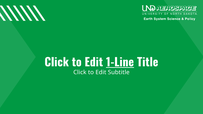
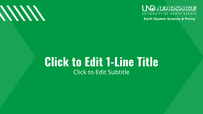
1-Line underline: present -> none (120, 63)
